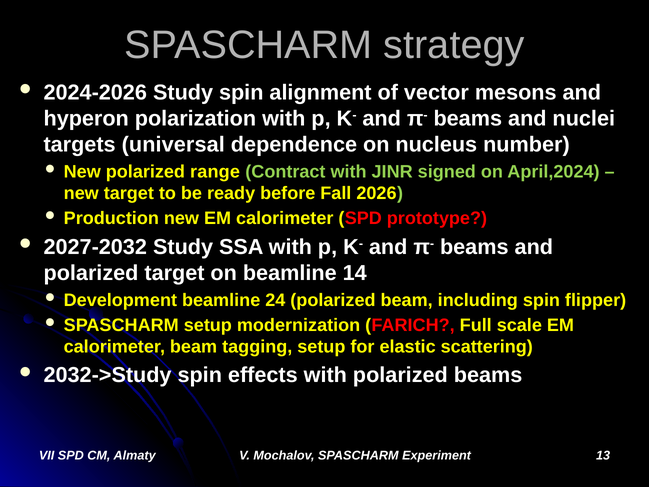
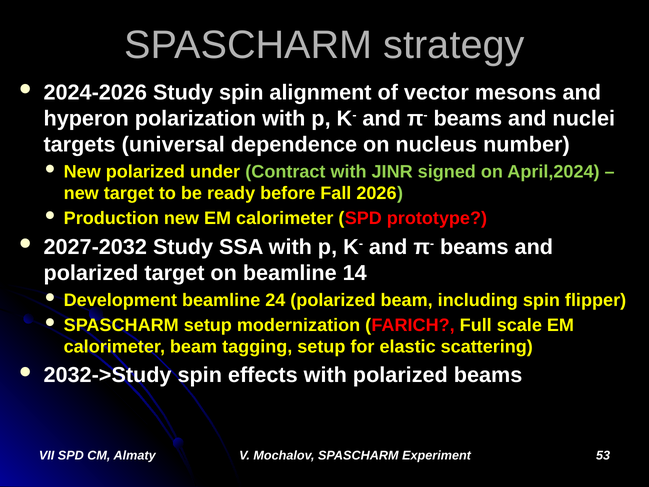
range: range -> under (215, 172)
13: 13 -> 53 (603, 455)
